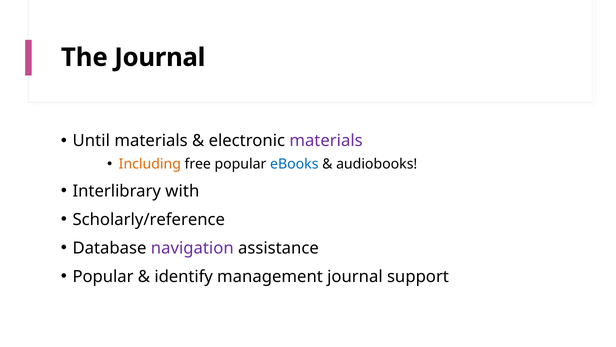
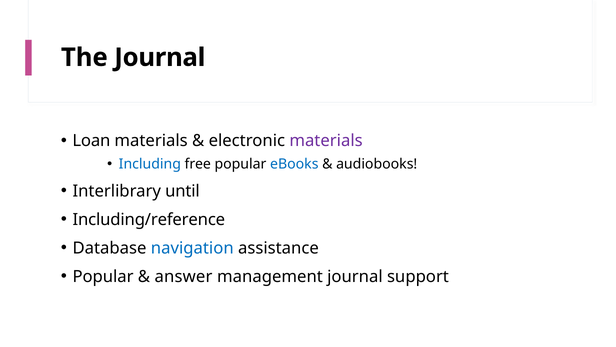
Until: Until -> Loan (91, 141)
Including colour: orange -> blue (150, 164)
with: with -> until (182, 191)
Scholarly/reference: Scholarly/reference -> Including/reference (149, 219)
navigation colour: purple -> blue (192, 248)
identify: identify -> answer (184, 276)
